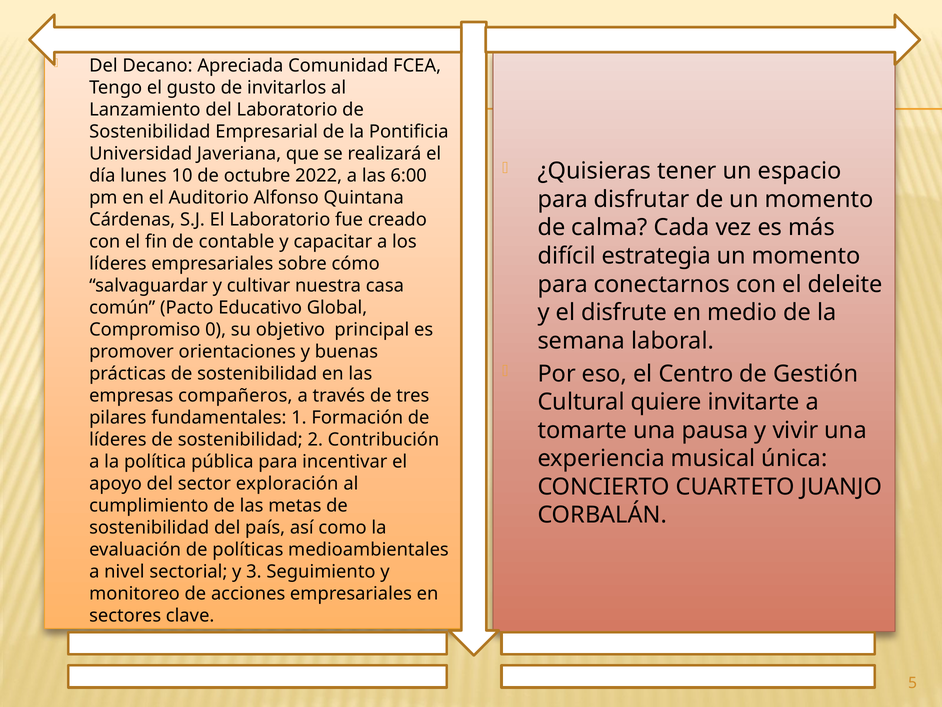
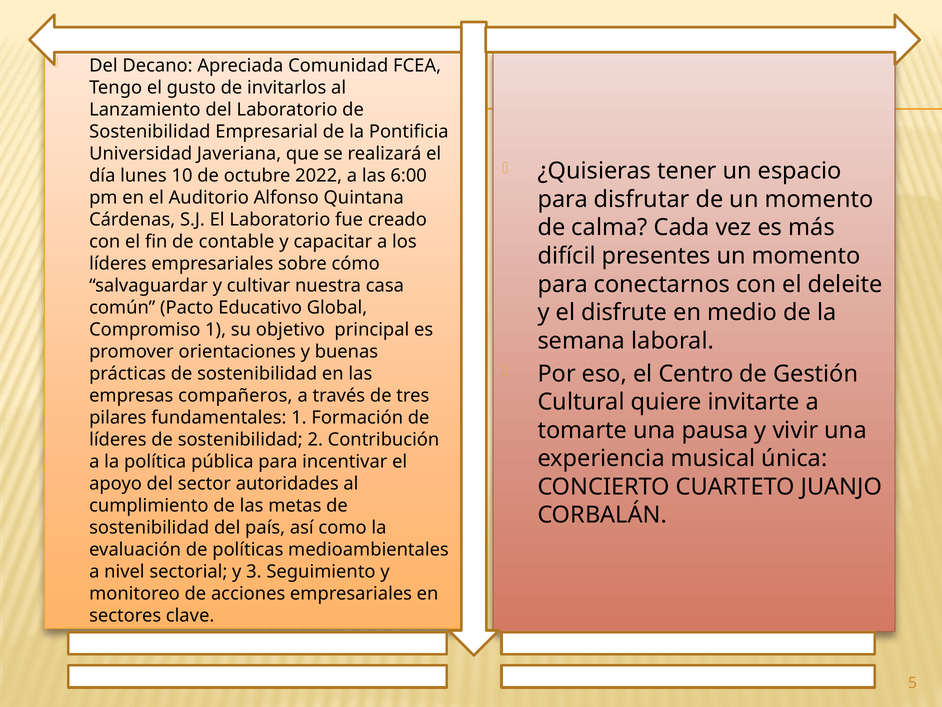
estrategia: estrategia -> presentes (656, 256)
Compromiso 0: 0 -> 1 (216, 330)
exploración: exploración -> autoridades (287, 483)
